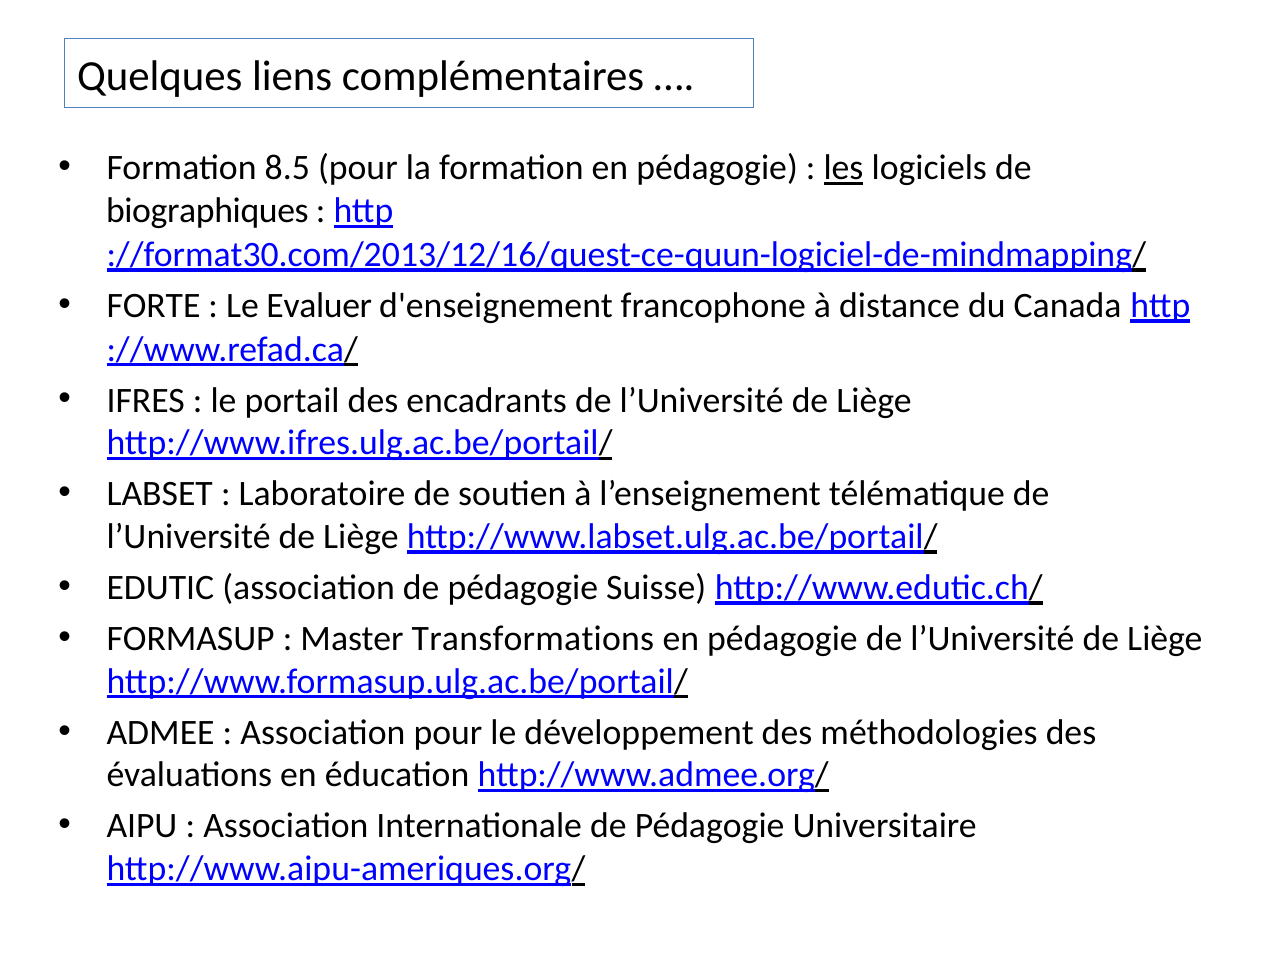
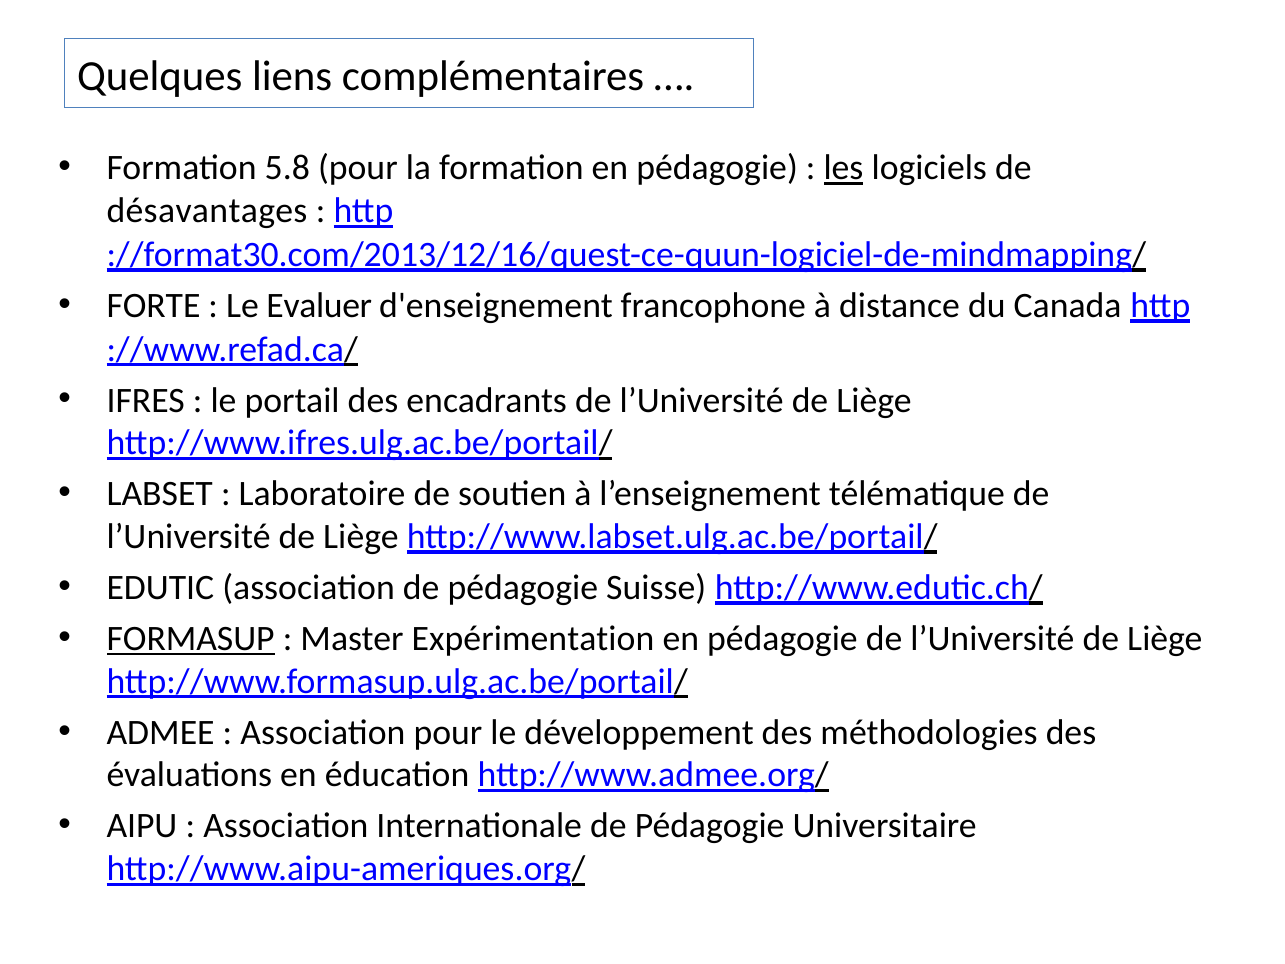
8.5: 8.5 -> 5.8 (287, 168)
biographiques: biographiques -> désavantages (207, 211)
FORMASUP underline: none -> present (191, 638)
Transformations: Transformations -> Expérimentation (533, 638)
